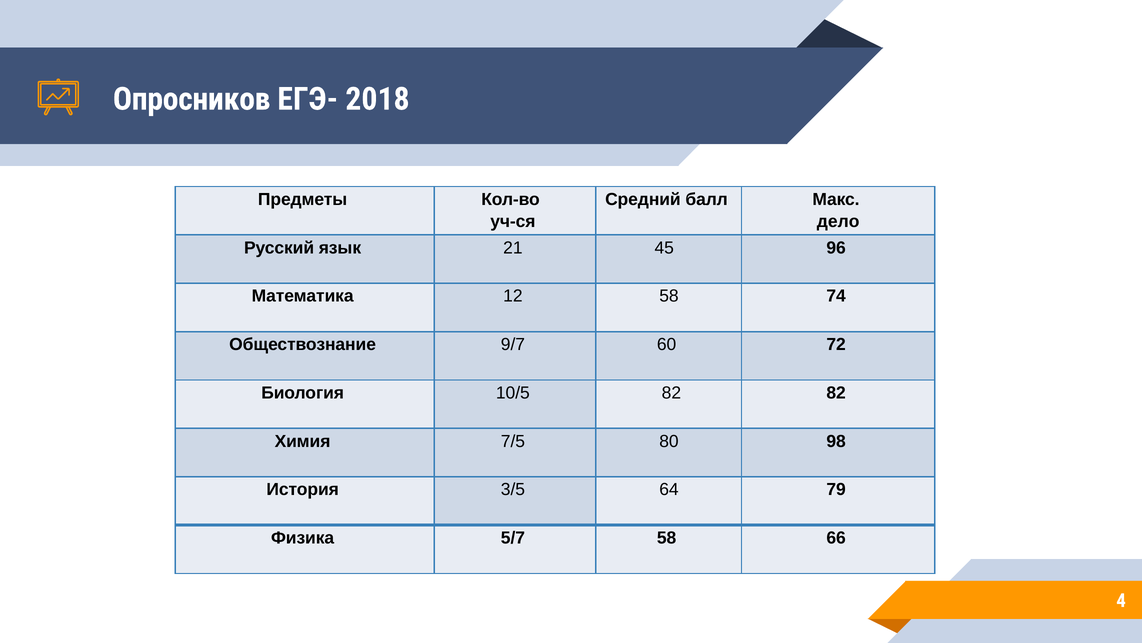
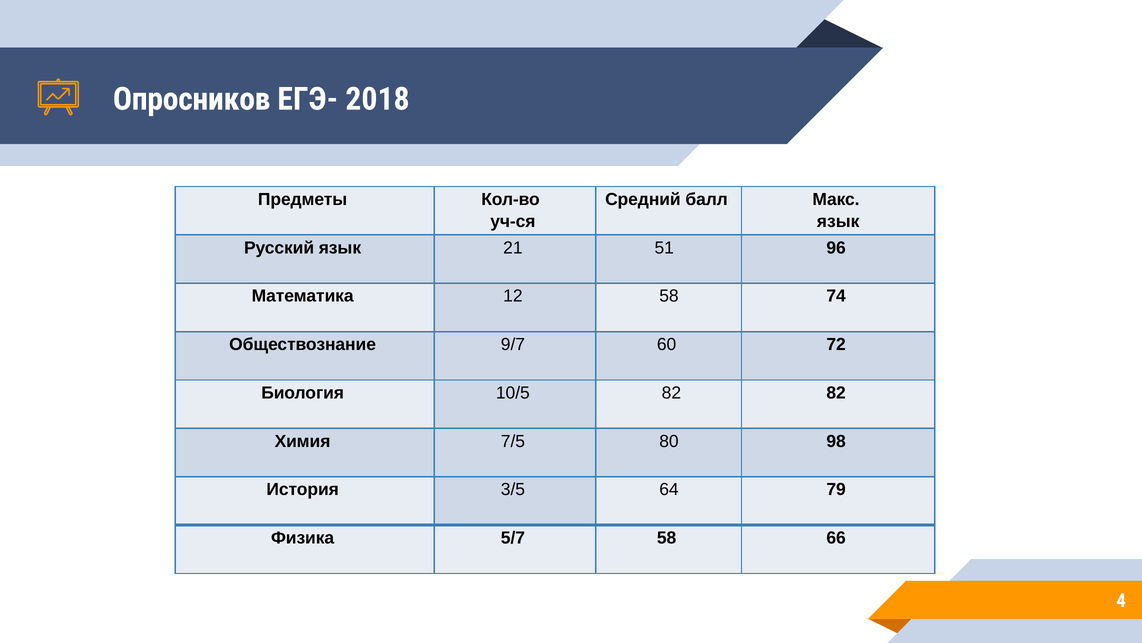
дело: дело -> язык (838, 221)
45: 45 -> 51 (664, 248)
